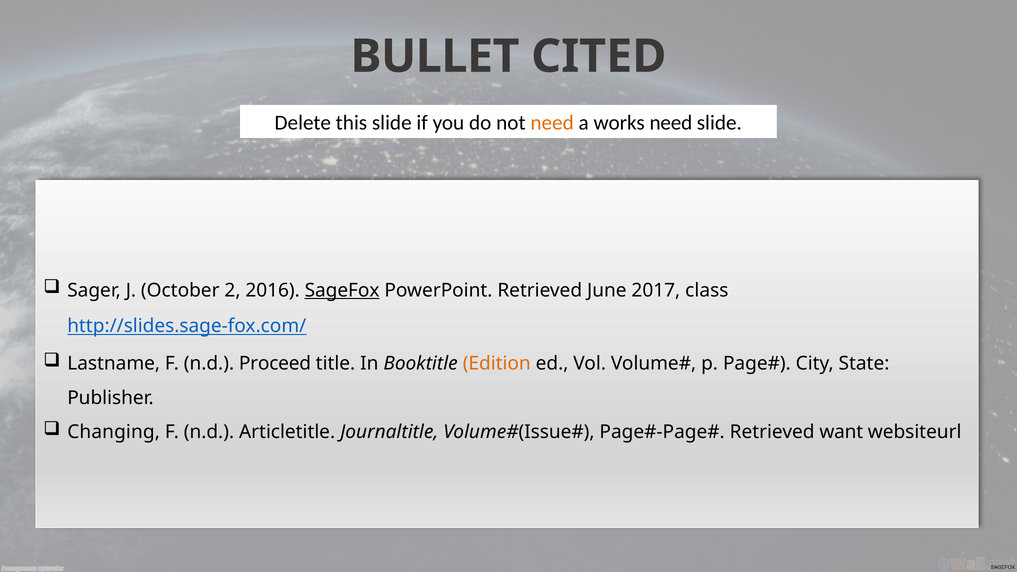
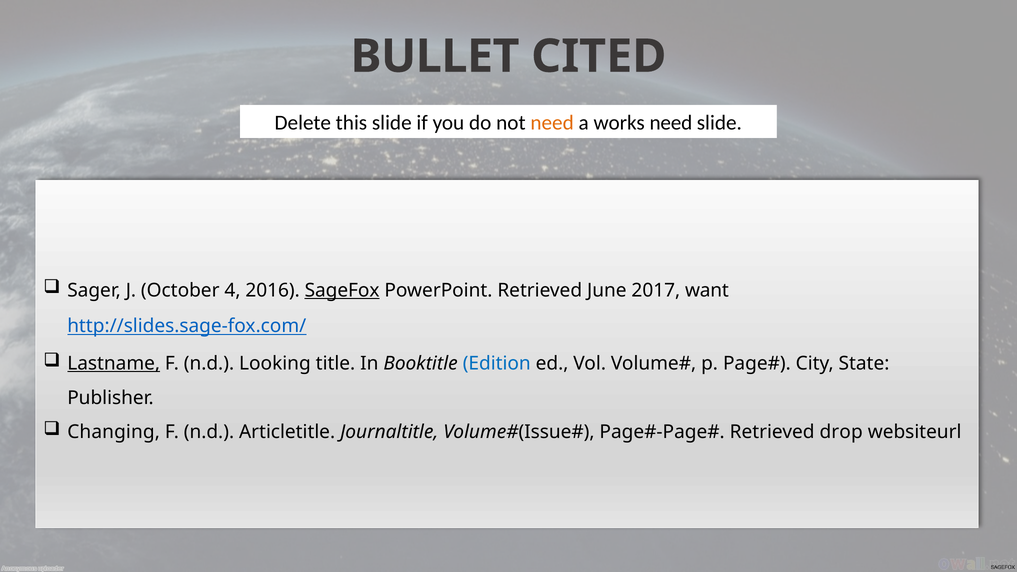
2: 2 -> 4 (232, 290)
class: class -> want (707, 290)
Lastname underline: none -> present (114, 363)
Proceed: Proceed -> Looking (275, 363)
Edition colour: orange -> blue (497, 363)
want: want -> drop (841, 432)
